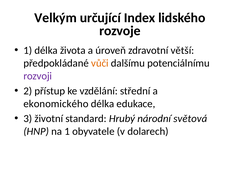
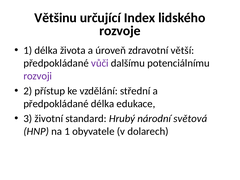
Velkým: Velkým -> Většinu (56, 18)
vůči colour: orange -> purple (100, 63)
ekonomického: ekonomického -> předpokládané (56, 104)
